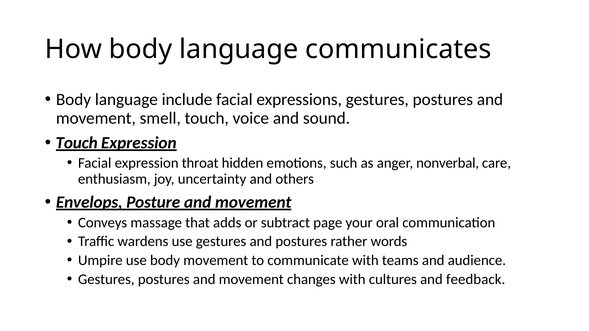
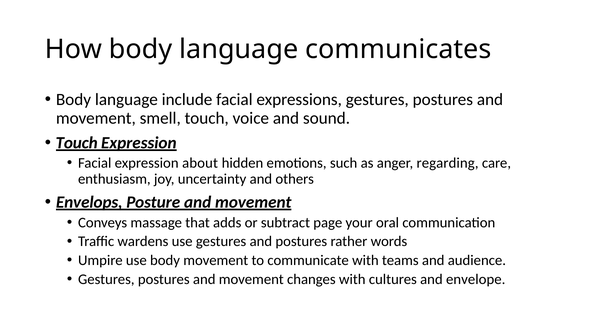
throat: throat -> about (200, 163)
nonverbal: nonverbal -> regarding (448, 163)
feedback: feedback -> envelope (476, 280)
